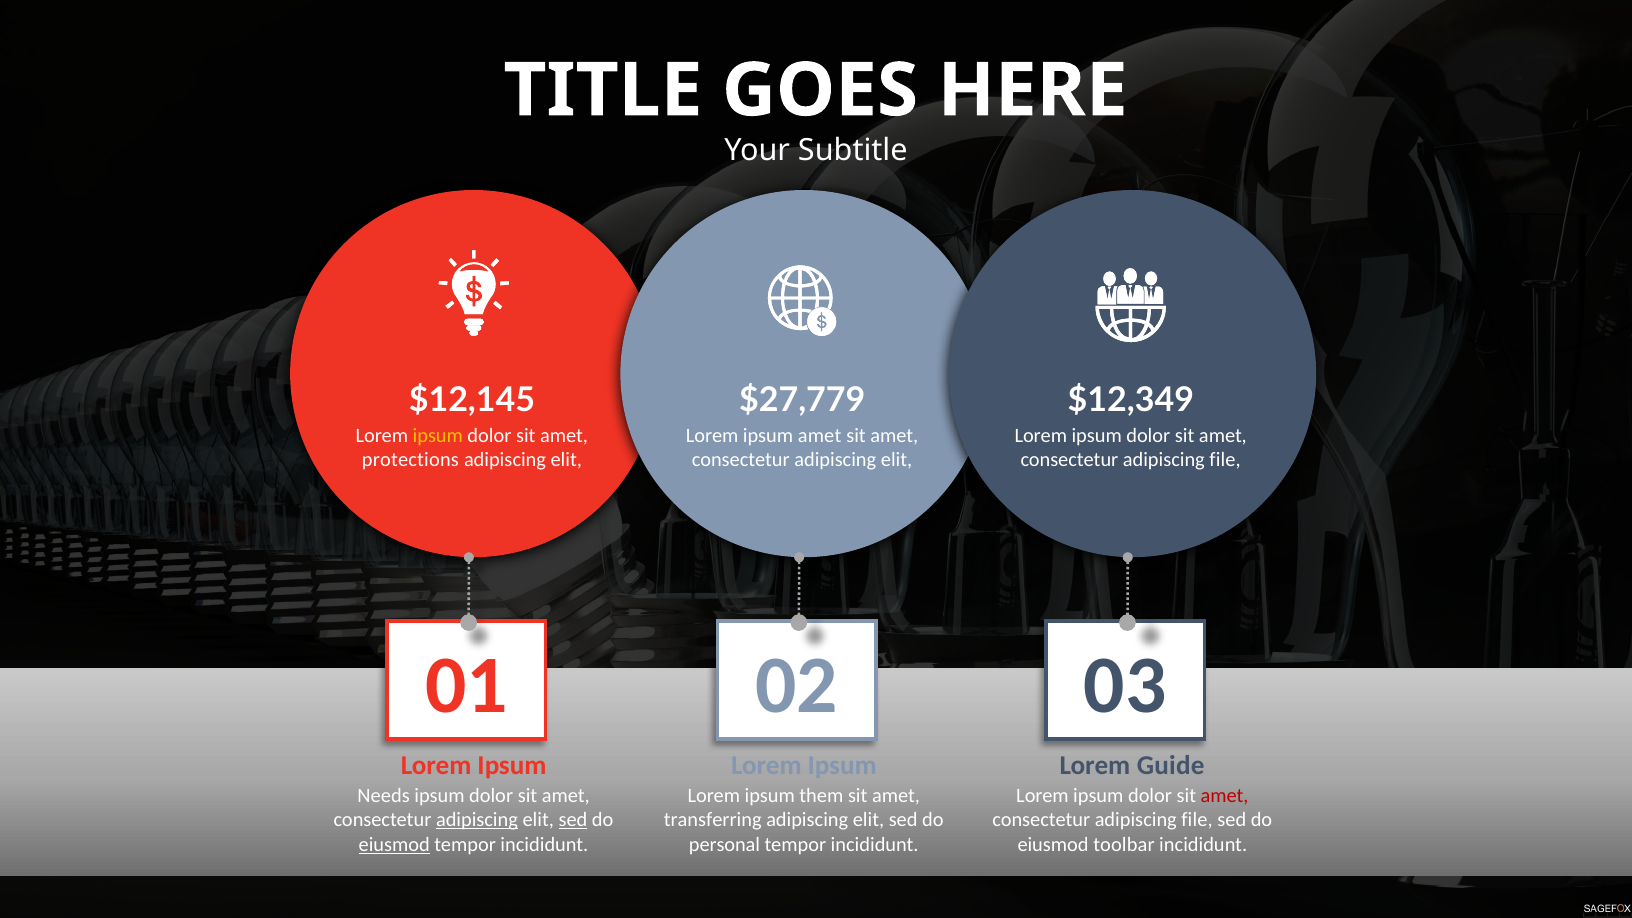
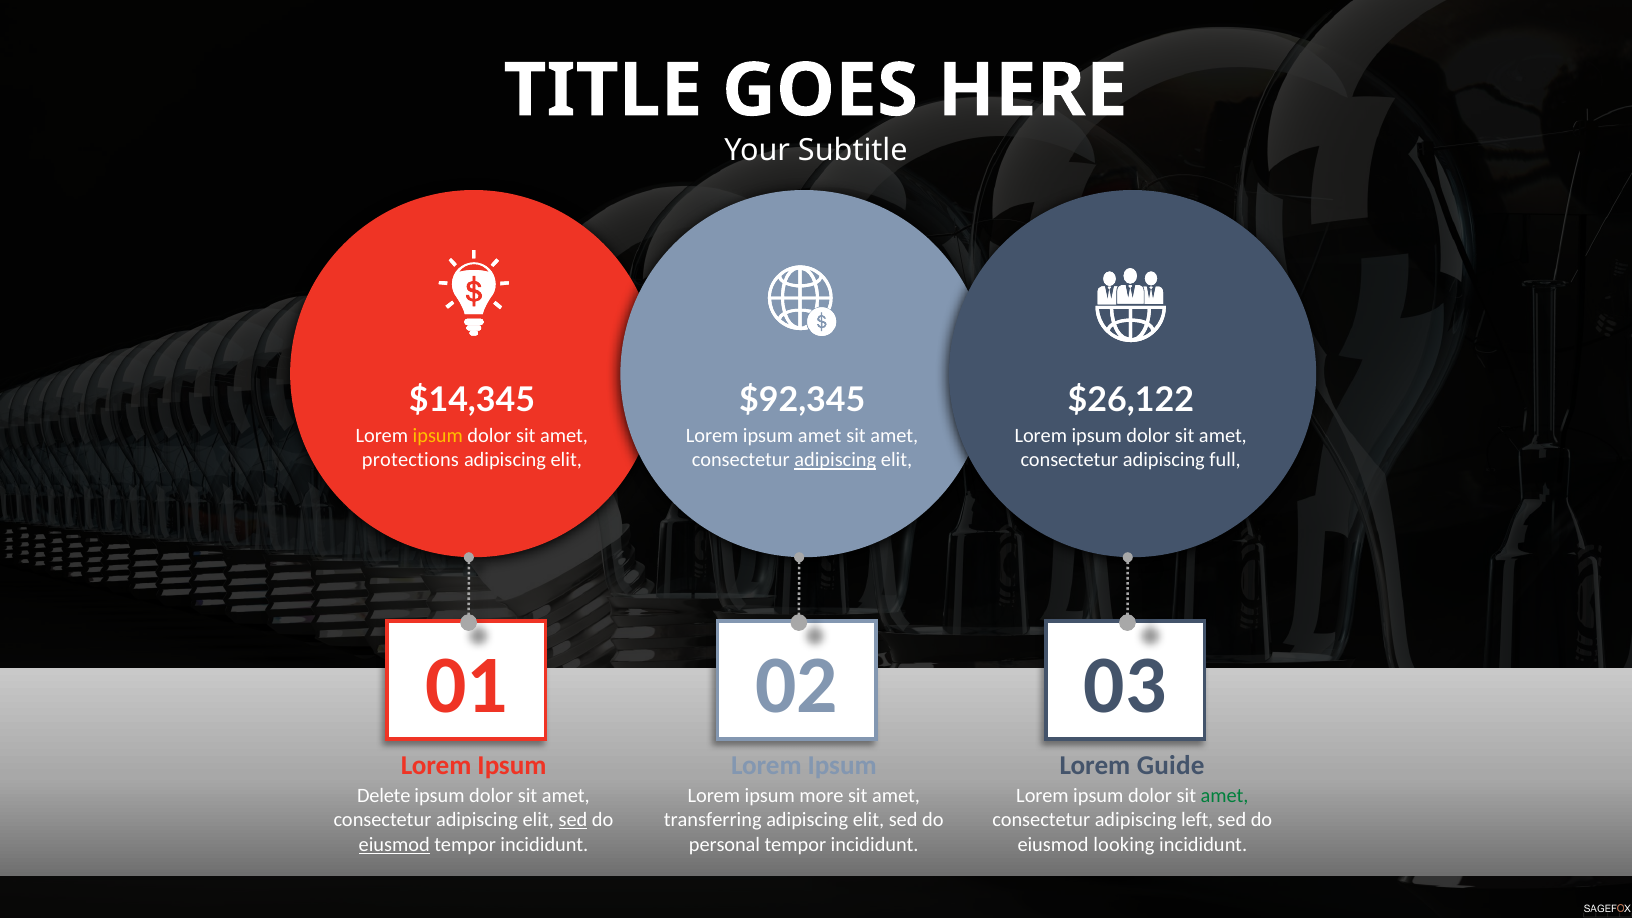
$12,145: $12,145 -> $14,345 (472, 400)
$27,779: $27,779 -> $92,345 (802, 400)
$12,349: $12,349 -> $26,122 (1131, 400)
adipiscing underline: none -> present (835, 460)
file: file -> full (1225, 460)
Needs: Needs -> Delete (384, 795)
them: them -> more (821, 795)
amet colour: red -> green (1225, 795)
adipiscing underline: present -> none (477, 820)
file: file -> left (1197, 820)
toolbar: toolbar -> looking (1124, 844)
